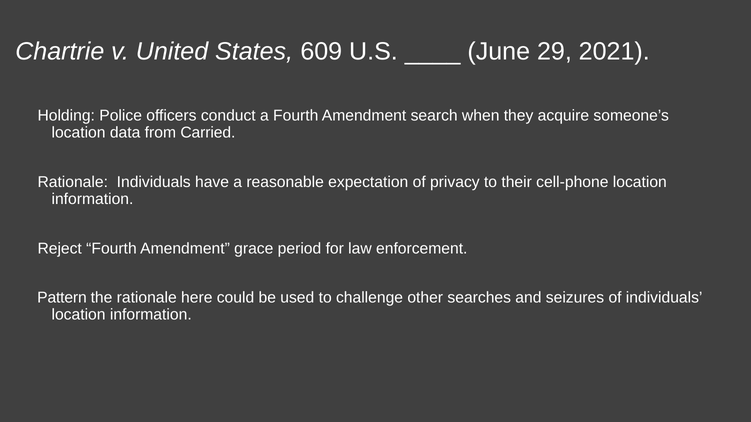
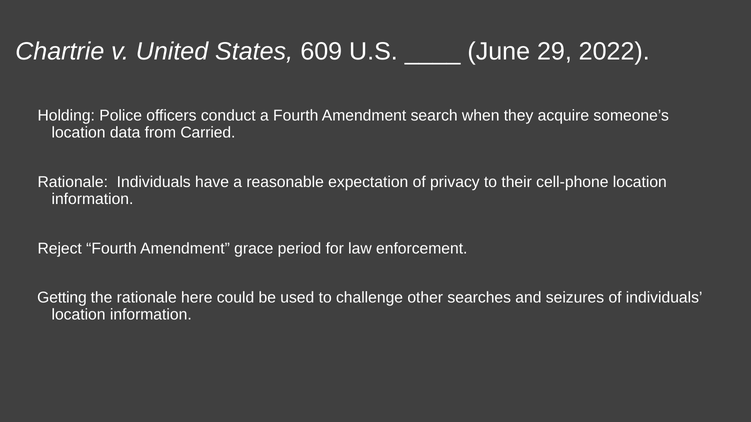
2021: 2021 -> 2022 (614, 52)
Pattern: Pattern -> Getting (62, 298)
